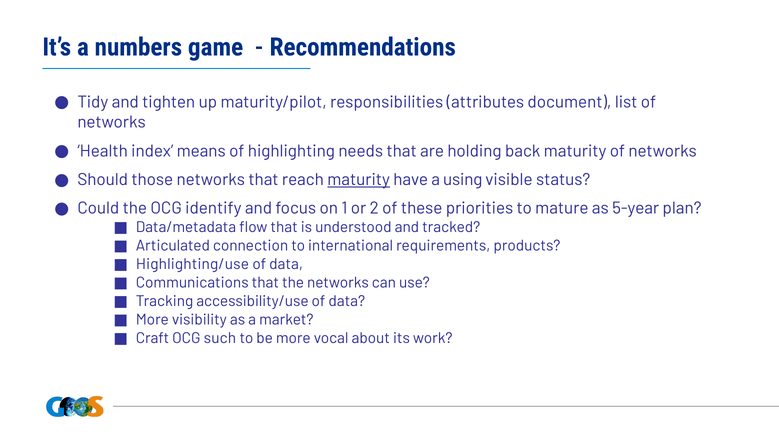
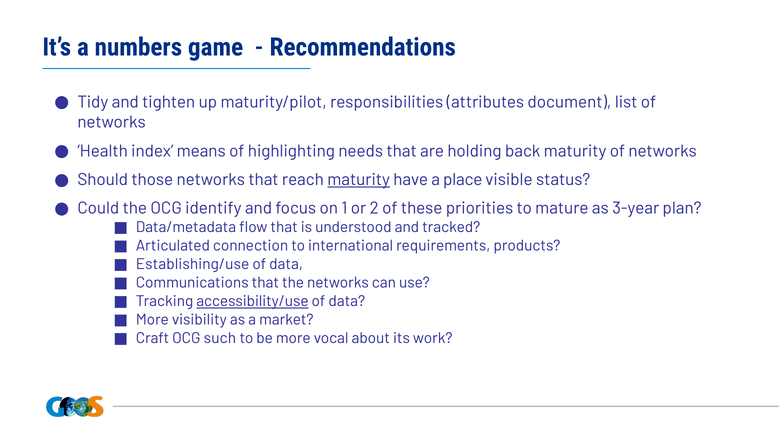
using: using -> place (463, 180)
5-year: 5-year -> 3-year (636, 208)
Highlighting/use: Highlighting/use -> Establishing/use (193, 264)
accessibility/use underline: none -> present (252, 301)
